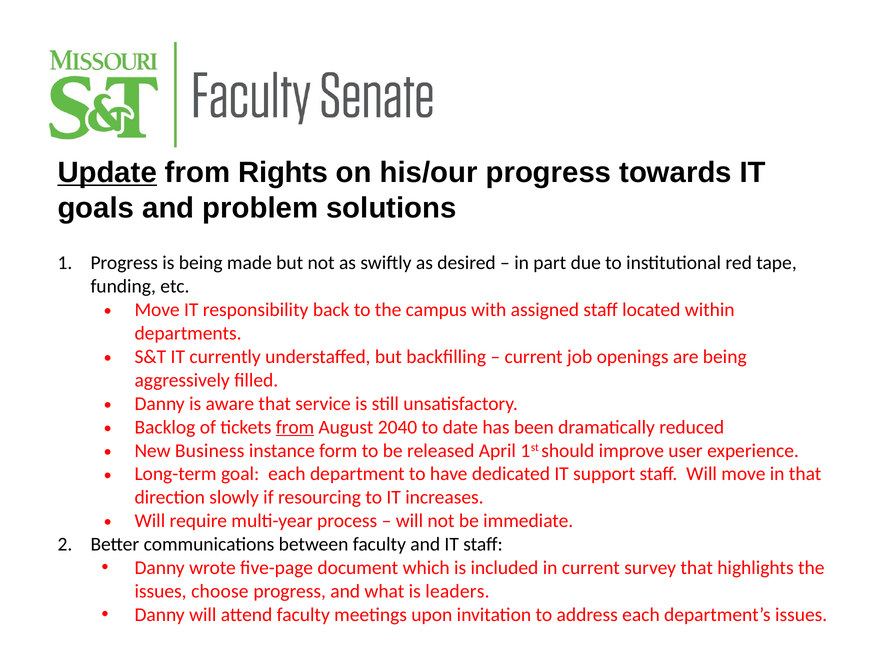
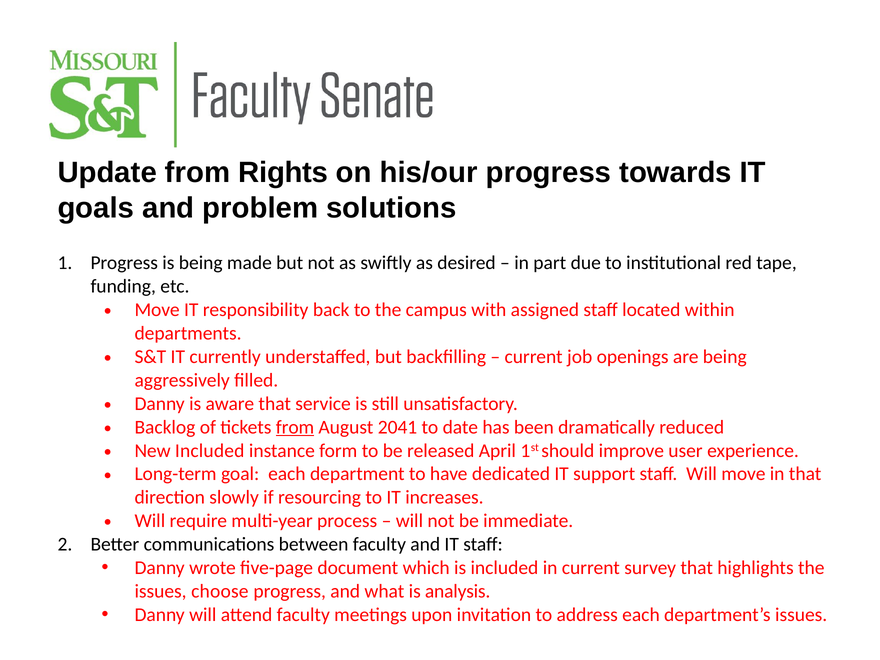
Update underline: present -> none (107, 173)
2040: 2040 -> 2041 (398, 427)
New Business: Business -> Included (210, 451)
leaders: leaders -> analysis (458, 591)
